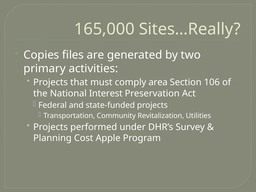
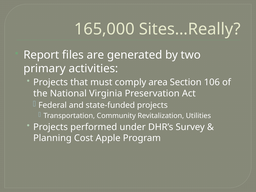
Copies: Copies -> Report (41, 55)
Interest: Interest -> Virginia (106, 93)
